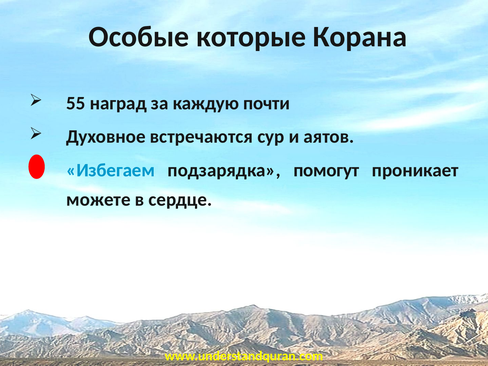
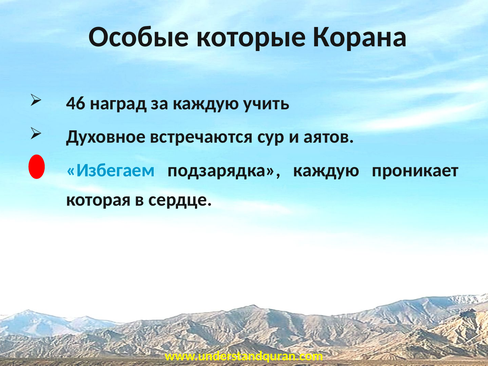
55: 55 -> 46 (76, 103)
почти: почти -> учить (266, 103)
подзарядка помогут: помогут -> каждую (326, 170)
можете: можете -> которая (99, 200)
